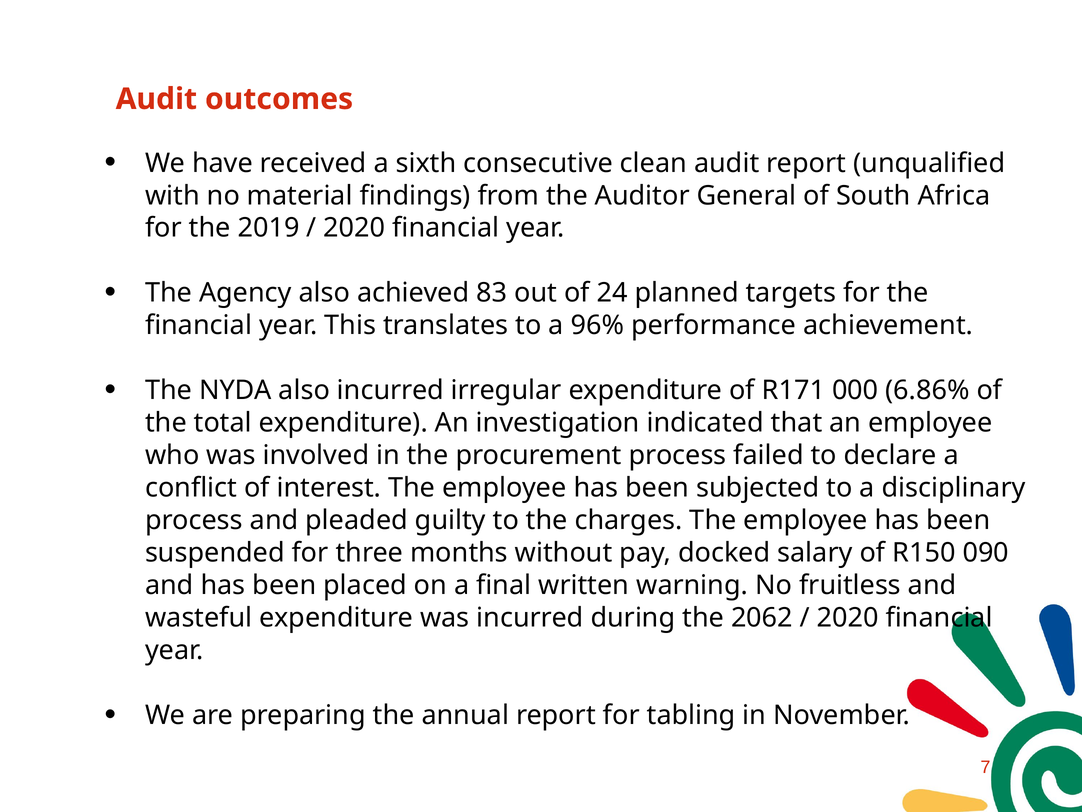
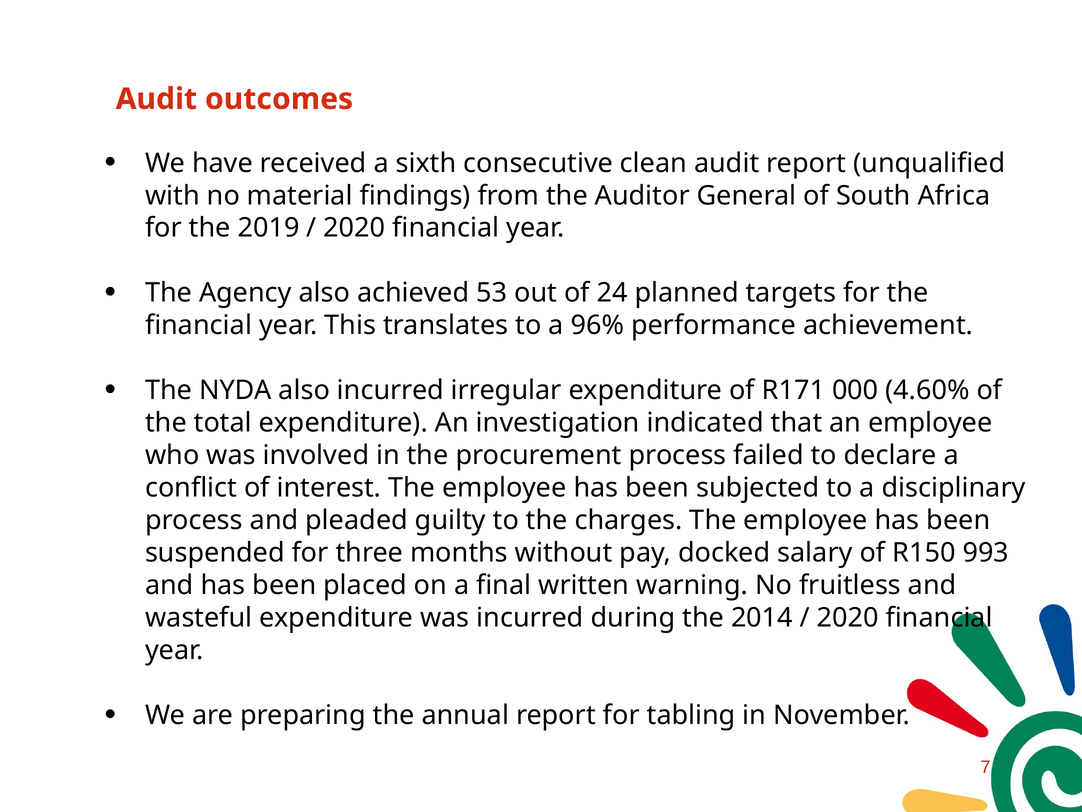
83: 83 -> 53 (492, 293)
6.86%: 6.86% -> 4.60% (927, 390)
090: 090 -> 993 (986, 553)
2062: 2062 -> 2014 (762, 617)
